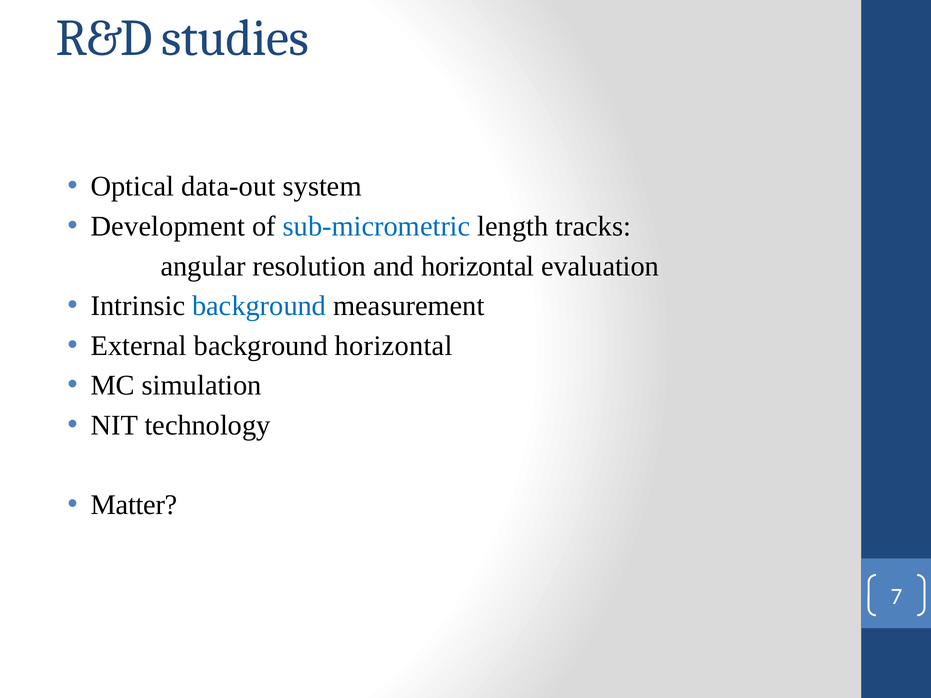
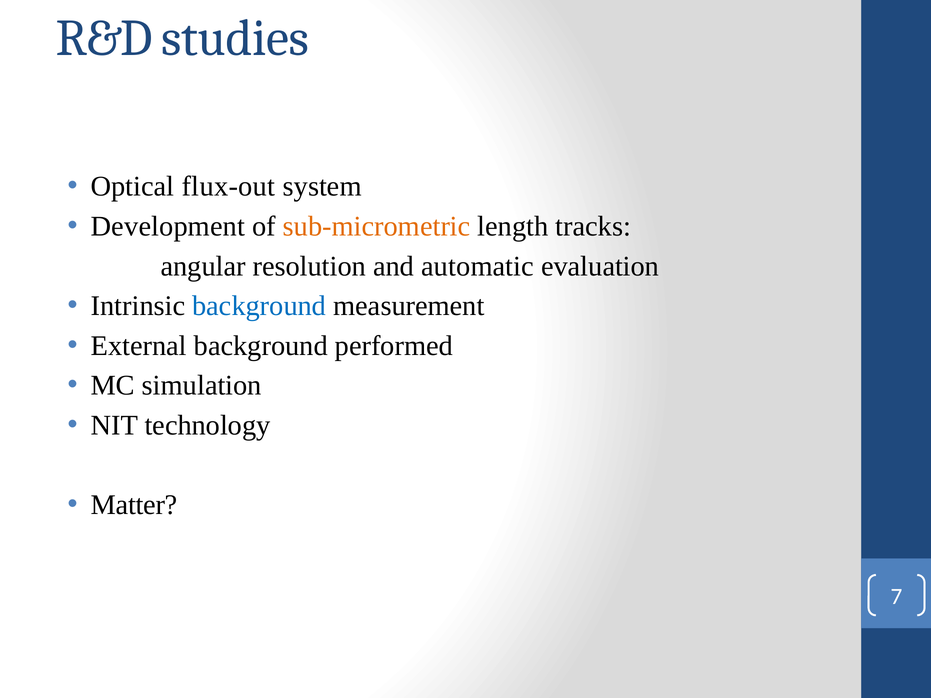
data-out: data-out -> flux-out (228, 187)
sub-micrometric colour: blue -> orange (377, 226)
and horizontal: horizontal -> automatic (478, 266)
background horizontal: horizontal -> performed (394, 346)
